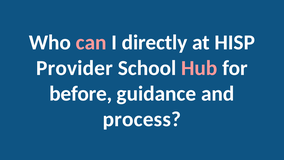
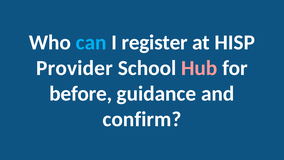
can colour: pink -> light blue (91, 42)
directly: directly -> register (155, 42)
process: process -> confirm (142, 119)
